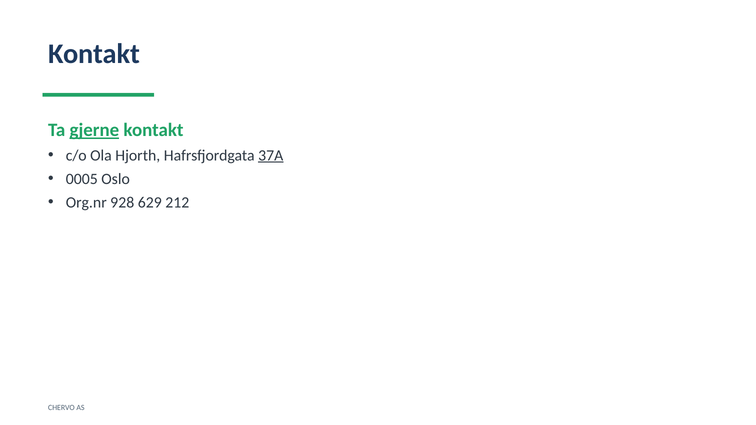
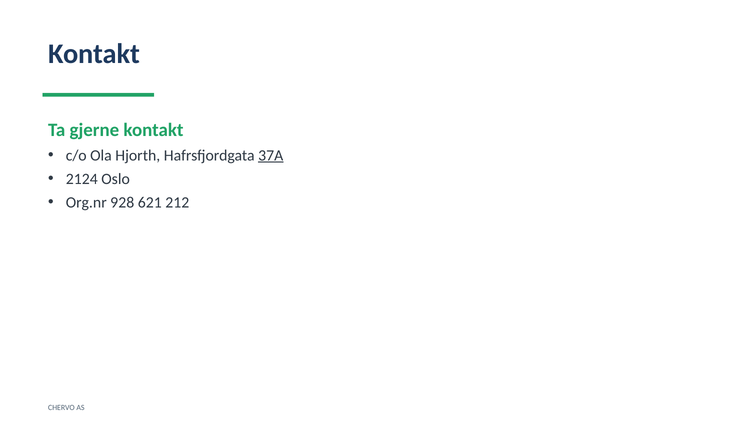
gjerne underline: present -> none (94, 130)
0005: 0005 -> 2124 (82, 179)
629: 629 -> 621 (150, 203)
